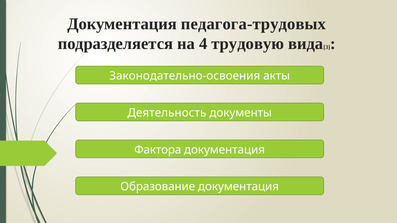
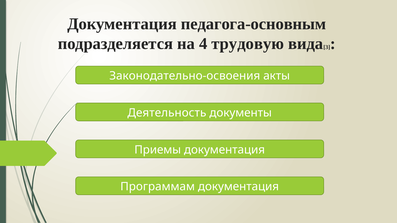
педагога-трудовых: педагога-трудовых -> педагога-основным (254, 24)
Фактора: Фактора -> Приемы (158, 150)
Образование: Образование -> Программам (158, 187)
